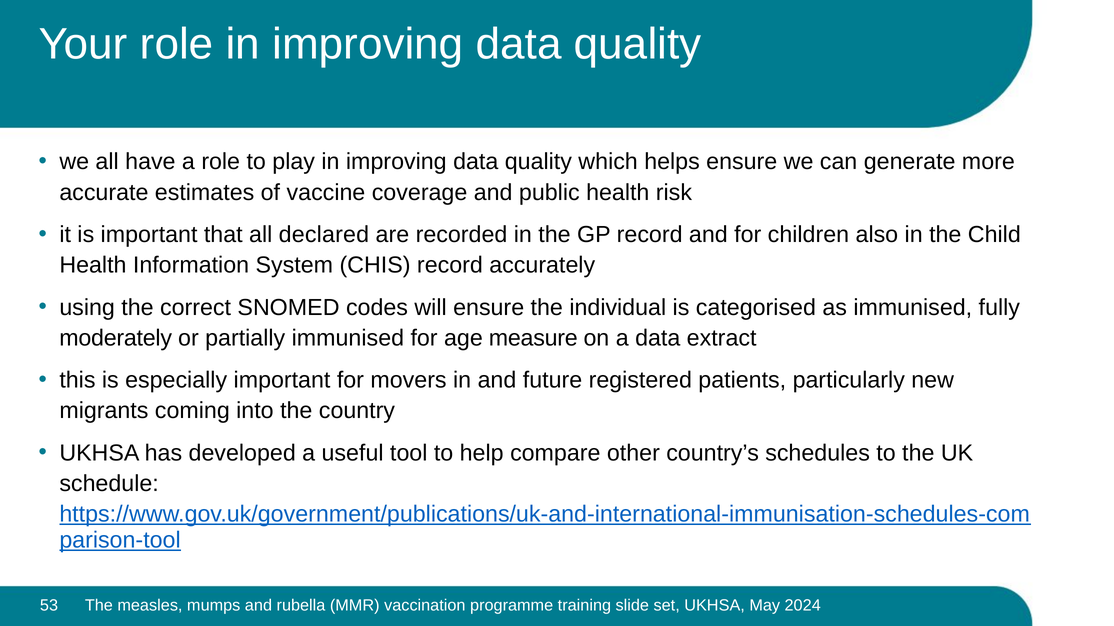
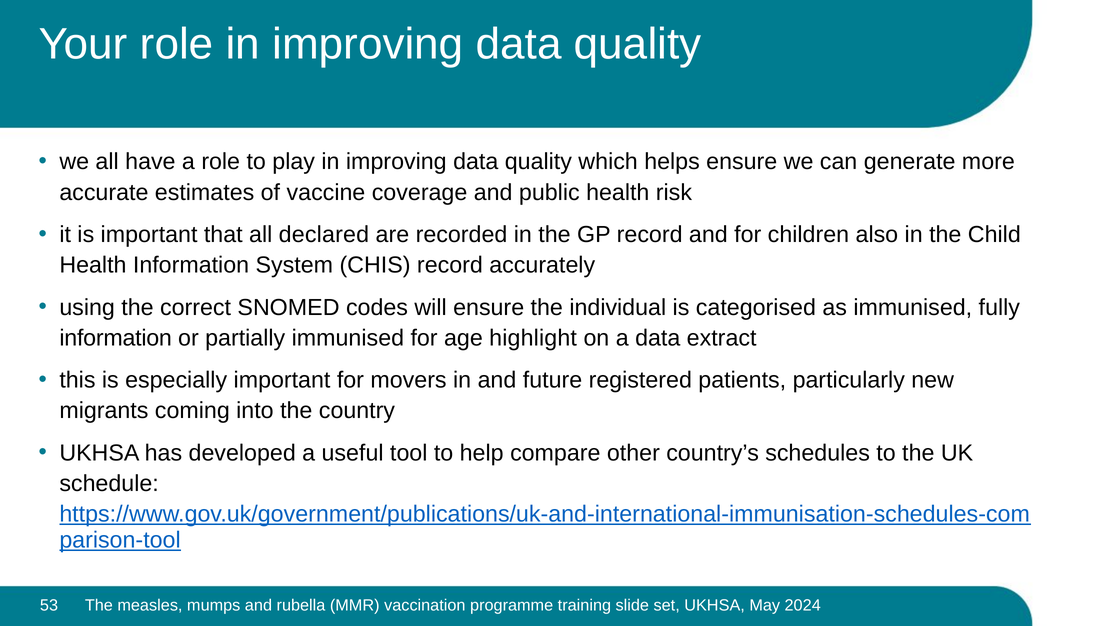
moderately: moderately -> information (116, 338)
measure: measure -> highlight (533, 338)
